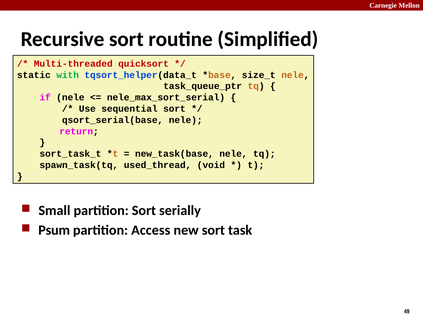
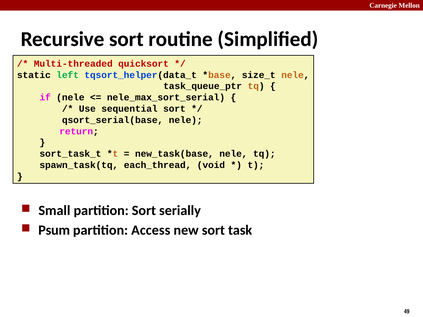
with: with -> left (68, 75)
used_thread: used_thread -> each_thread (158, 165)
